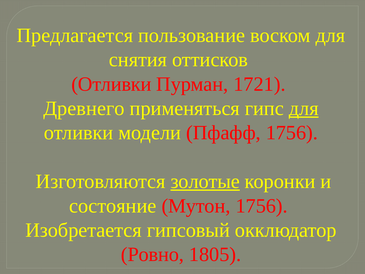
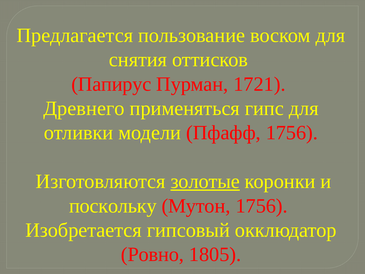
Отливки: Отливки -> Папирус (111, 84)
для underline: present -> none (304, 108)
состояние: состояние -> поскольку (113, 206)
